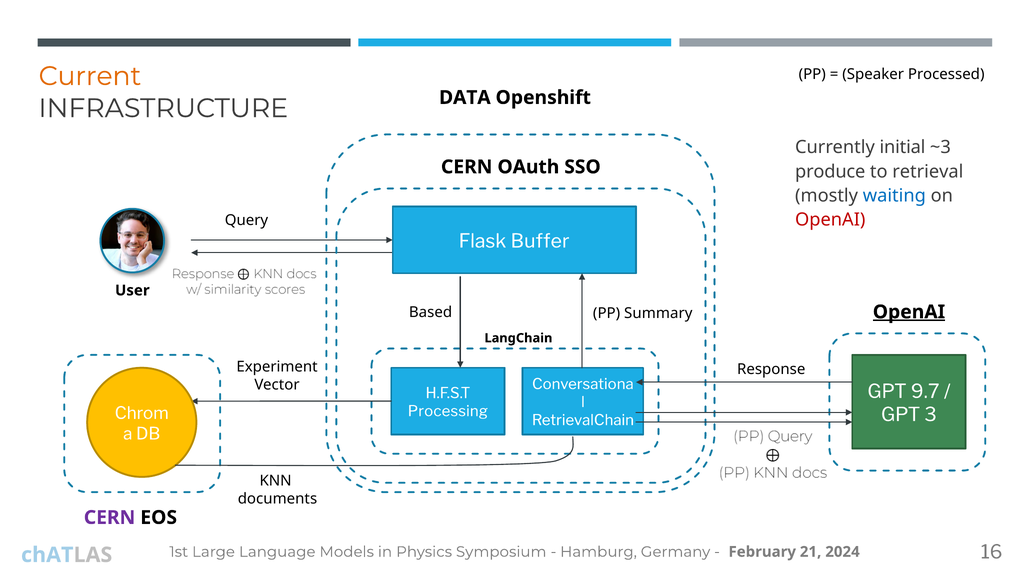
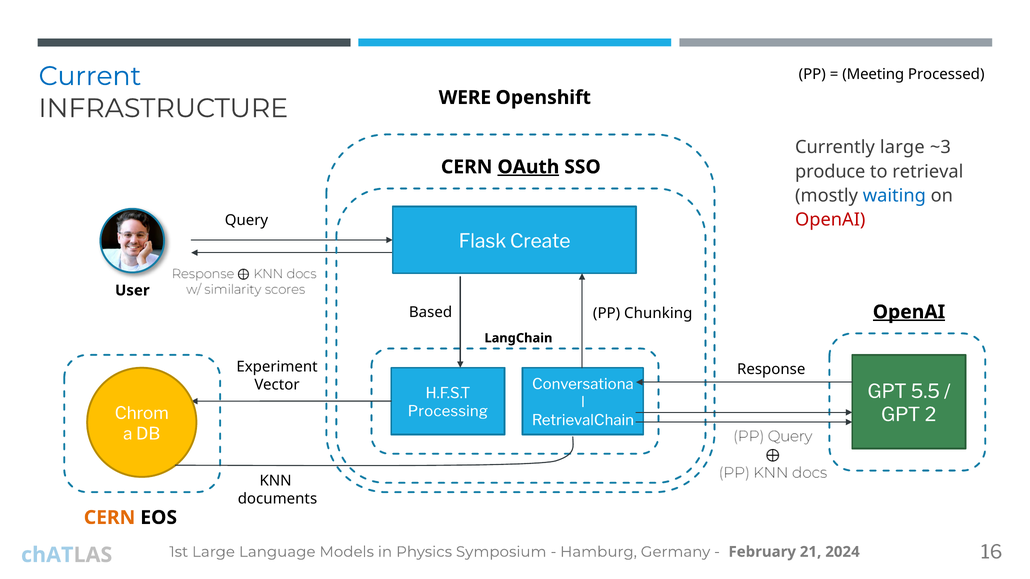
Speaker: Speaker -> Meeting (873, 74)
Current colour: orange -> blue (90, 76)
DATA: DATA -> WERE (465, 98)
initial: initial -> large (902, 148)
OAuth underline: none -> present (528, 167)
Buffer: Buffer -> Create (540, 241)
Summary: Summary -> Chunking (658, 314)
9.7: 9.7 -> 5.5 (925, 392)
3: 3 -> 2 (931, 415)
CERN colour: purple -> orange (110, 518)
